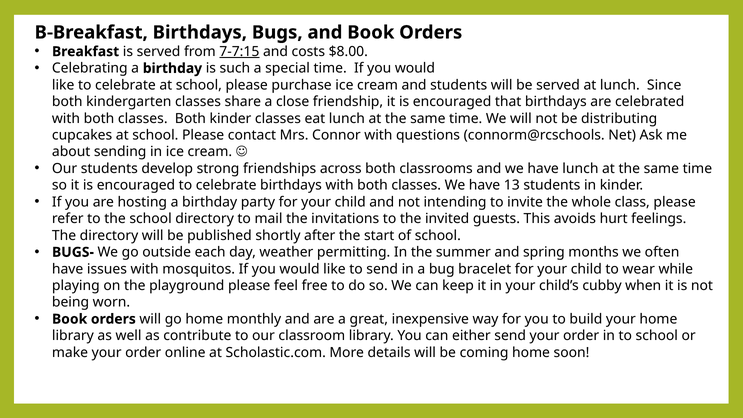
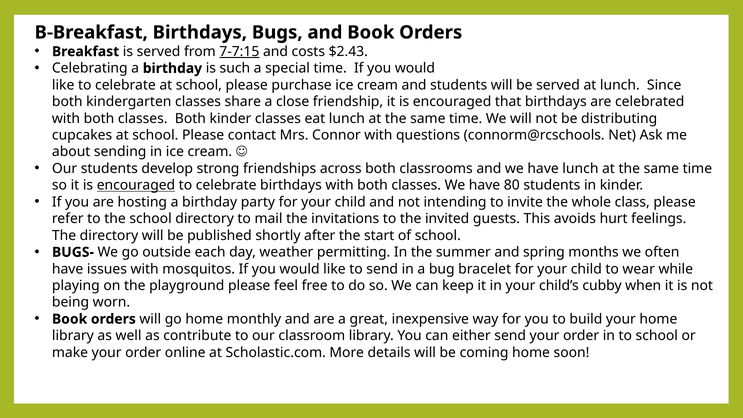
$8.00: $8.00 -> $2.43 (348, 52)
encouraged underline: none -> present (136, 185)
13: 13 -> 80 (512, 185)
